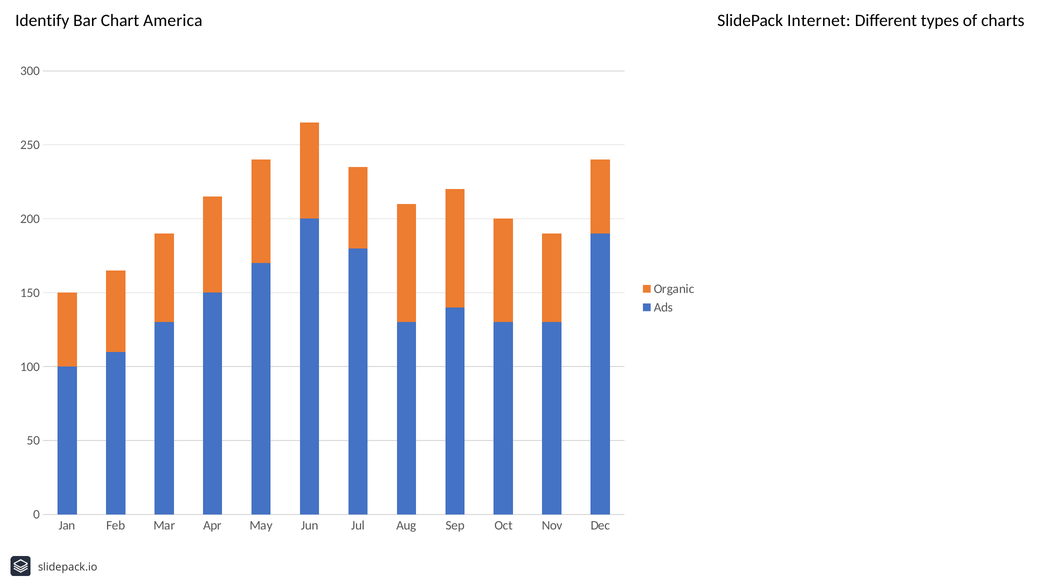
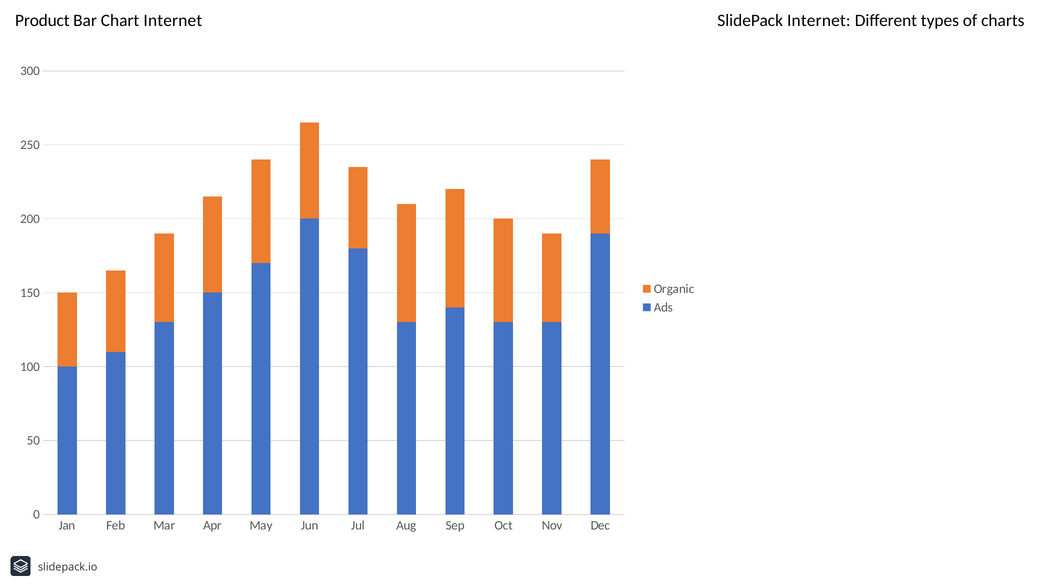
Identify: Identify -> Product (42, 21)
Chart America: America -> Internet (173, 21)
